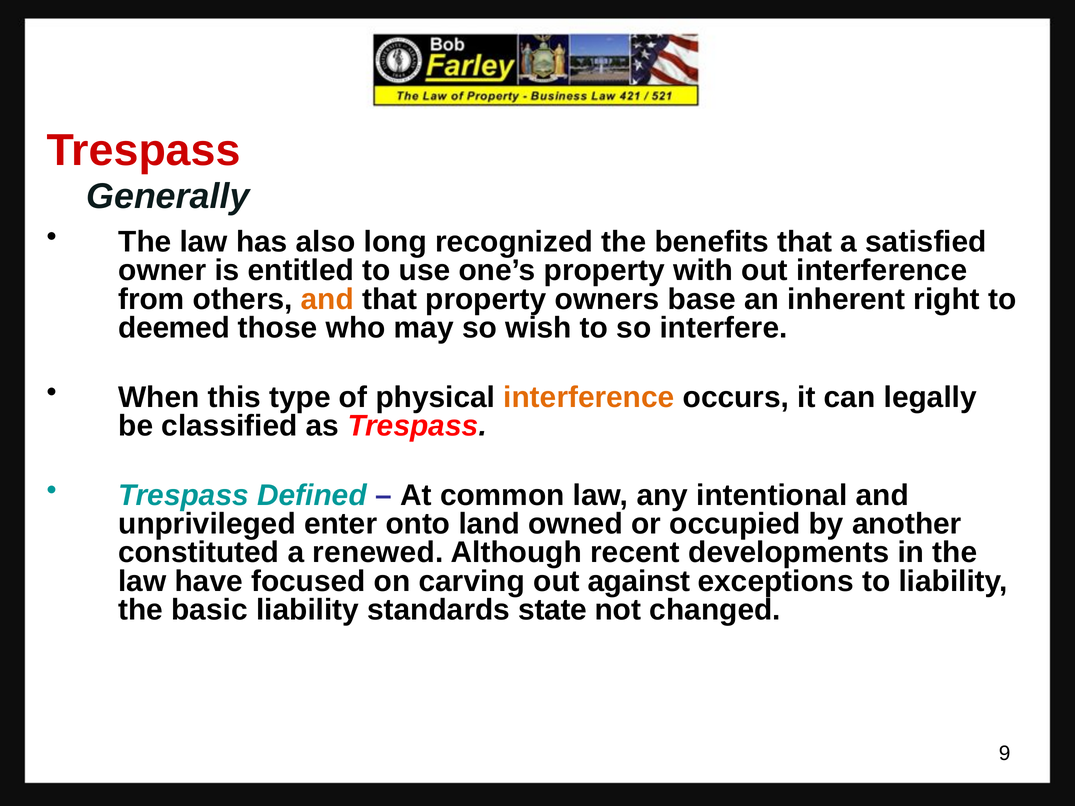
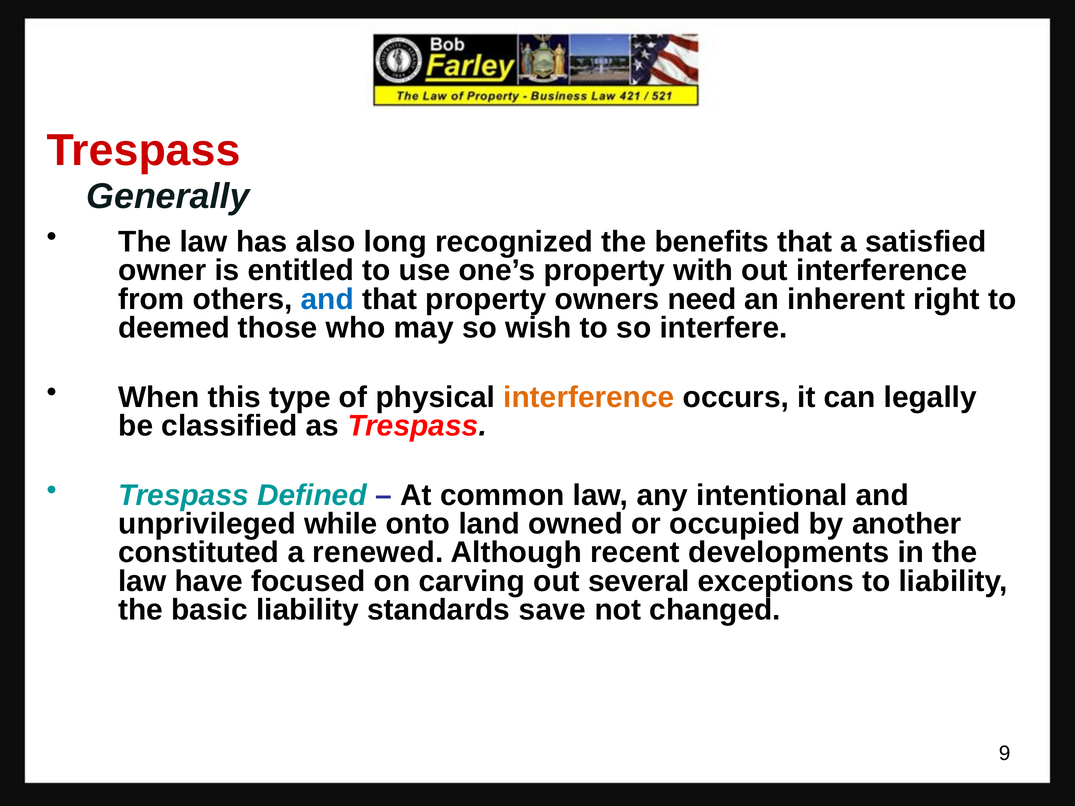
and colour: orange -> blue (327, 299)
base: base -> need (702, 299)
enter: enter -> while (341, 524)
against: against -> several (639, 581)
state: state -> save (552, 610)
